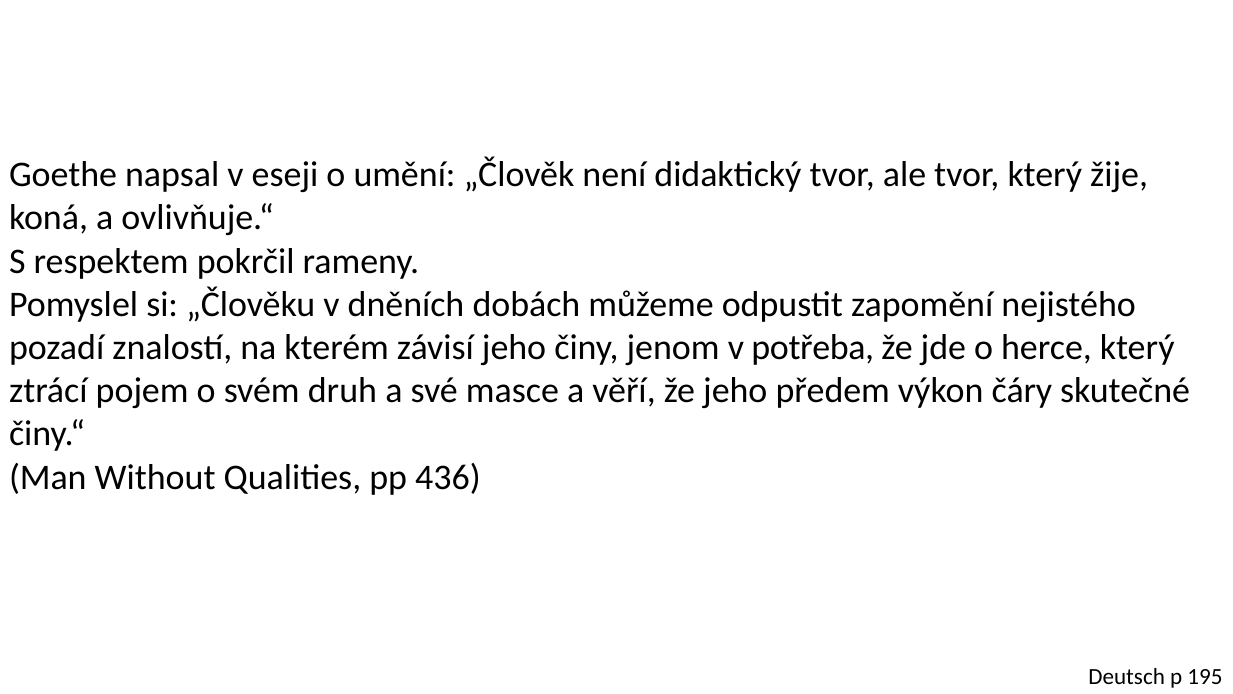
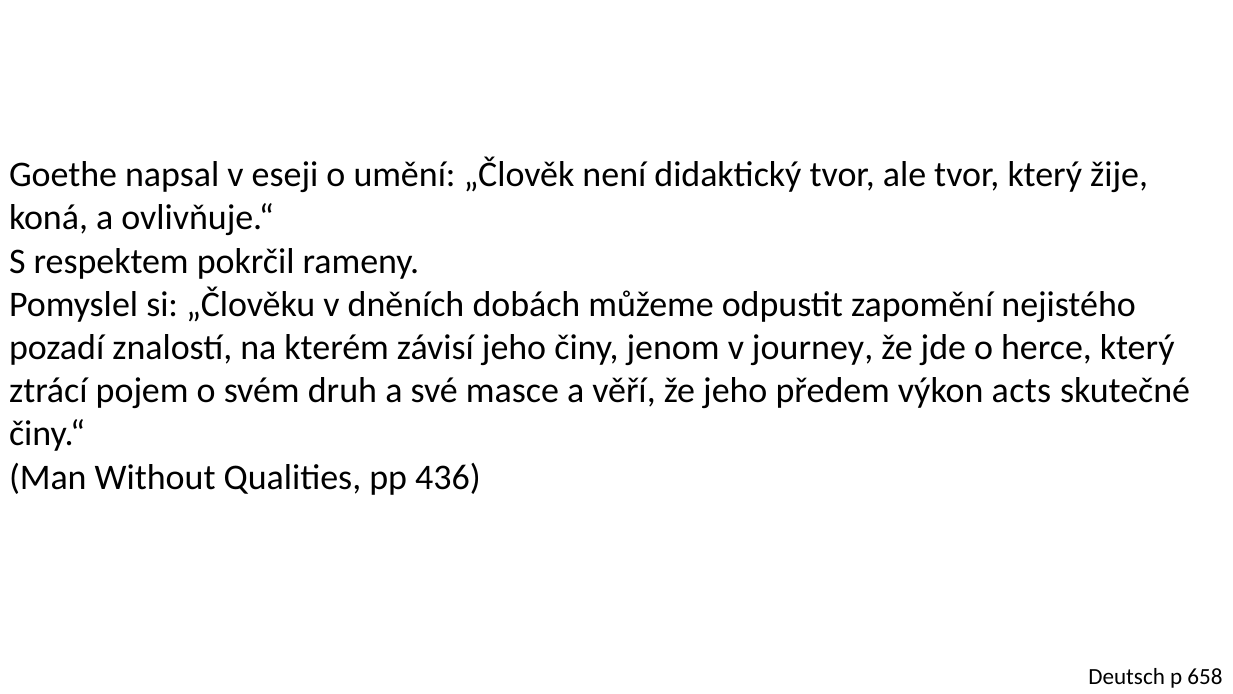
potřeba: potřeba -> journey (813, 347)
čáry: čáry -> acts (1022, 391)
195: 195 -> 658 (1205, 676)
